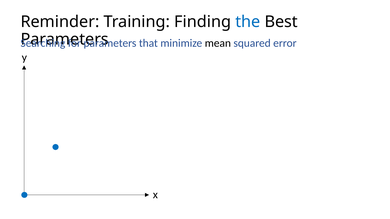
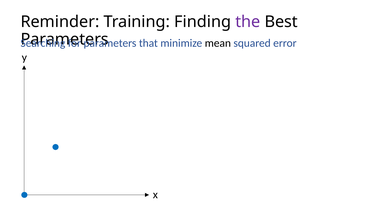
the colour: blue -> purple (248, 22)
